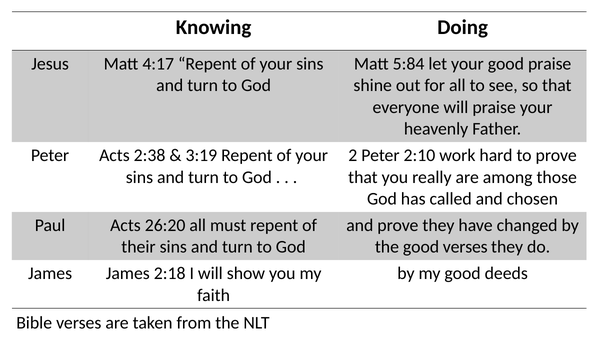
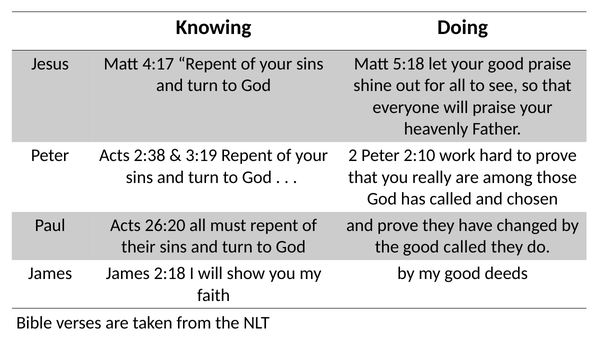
5:84: 5:84 -> 5:18 (409, 64)
good verses: verses -> called (465, 247)
